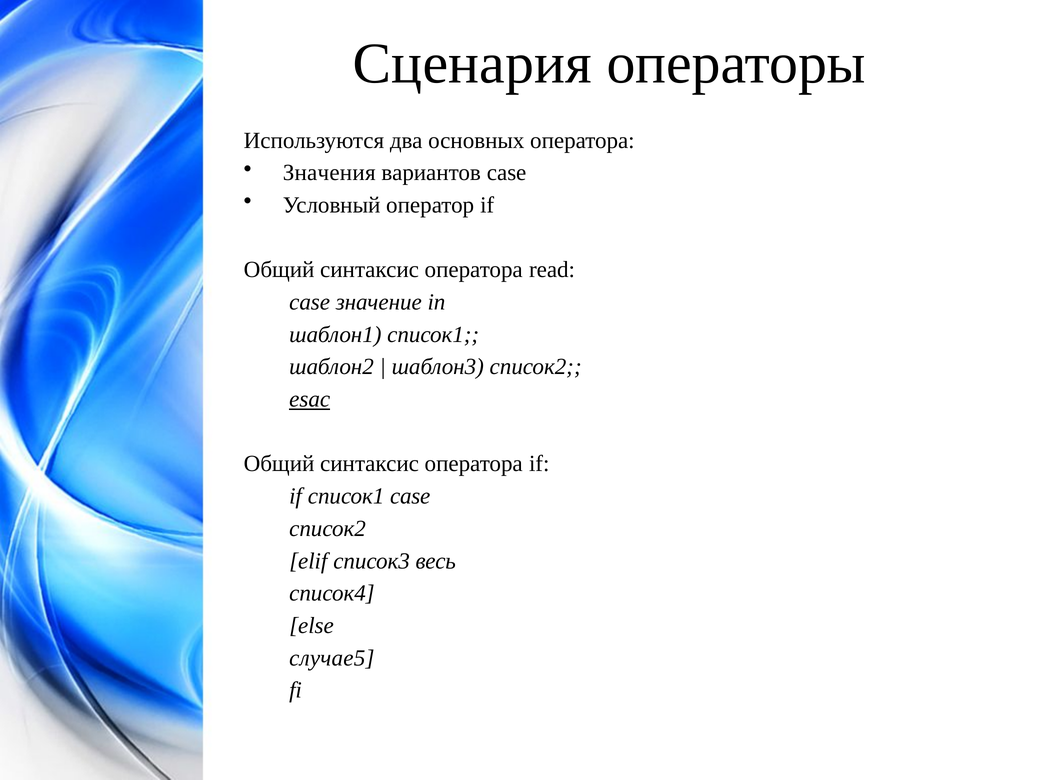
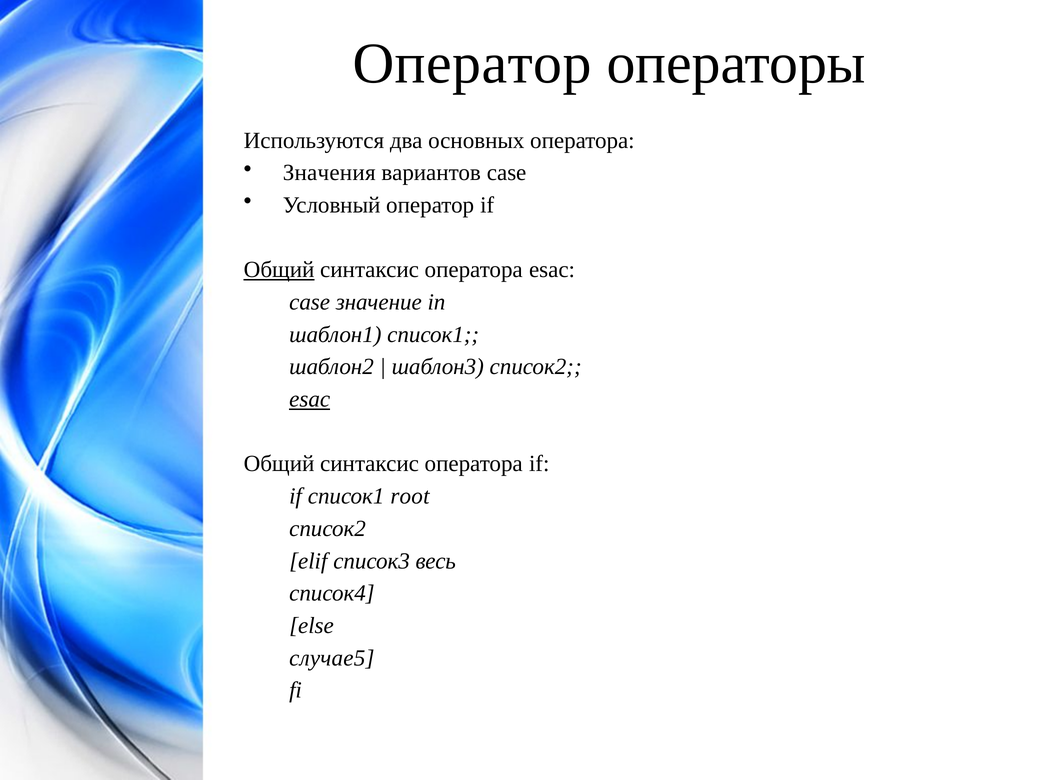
Сценария: Сценария -> Оператор (472, 64)
Общий underline: none -> present (279, 270)
оператора read: read -> esac (552, 270)
список1 case: case -> root (410, 496)
